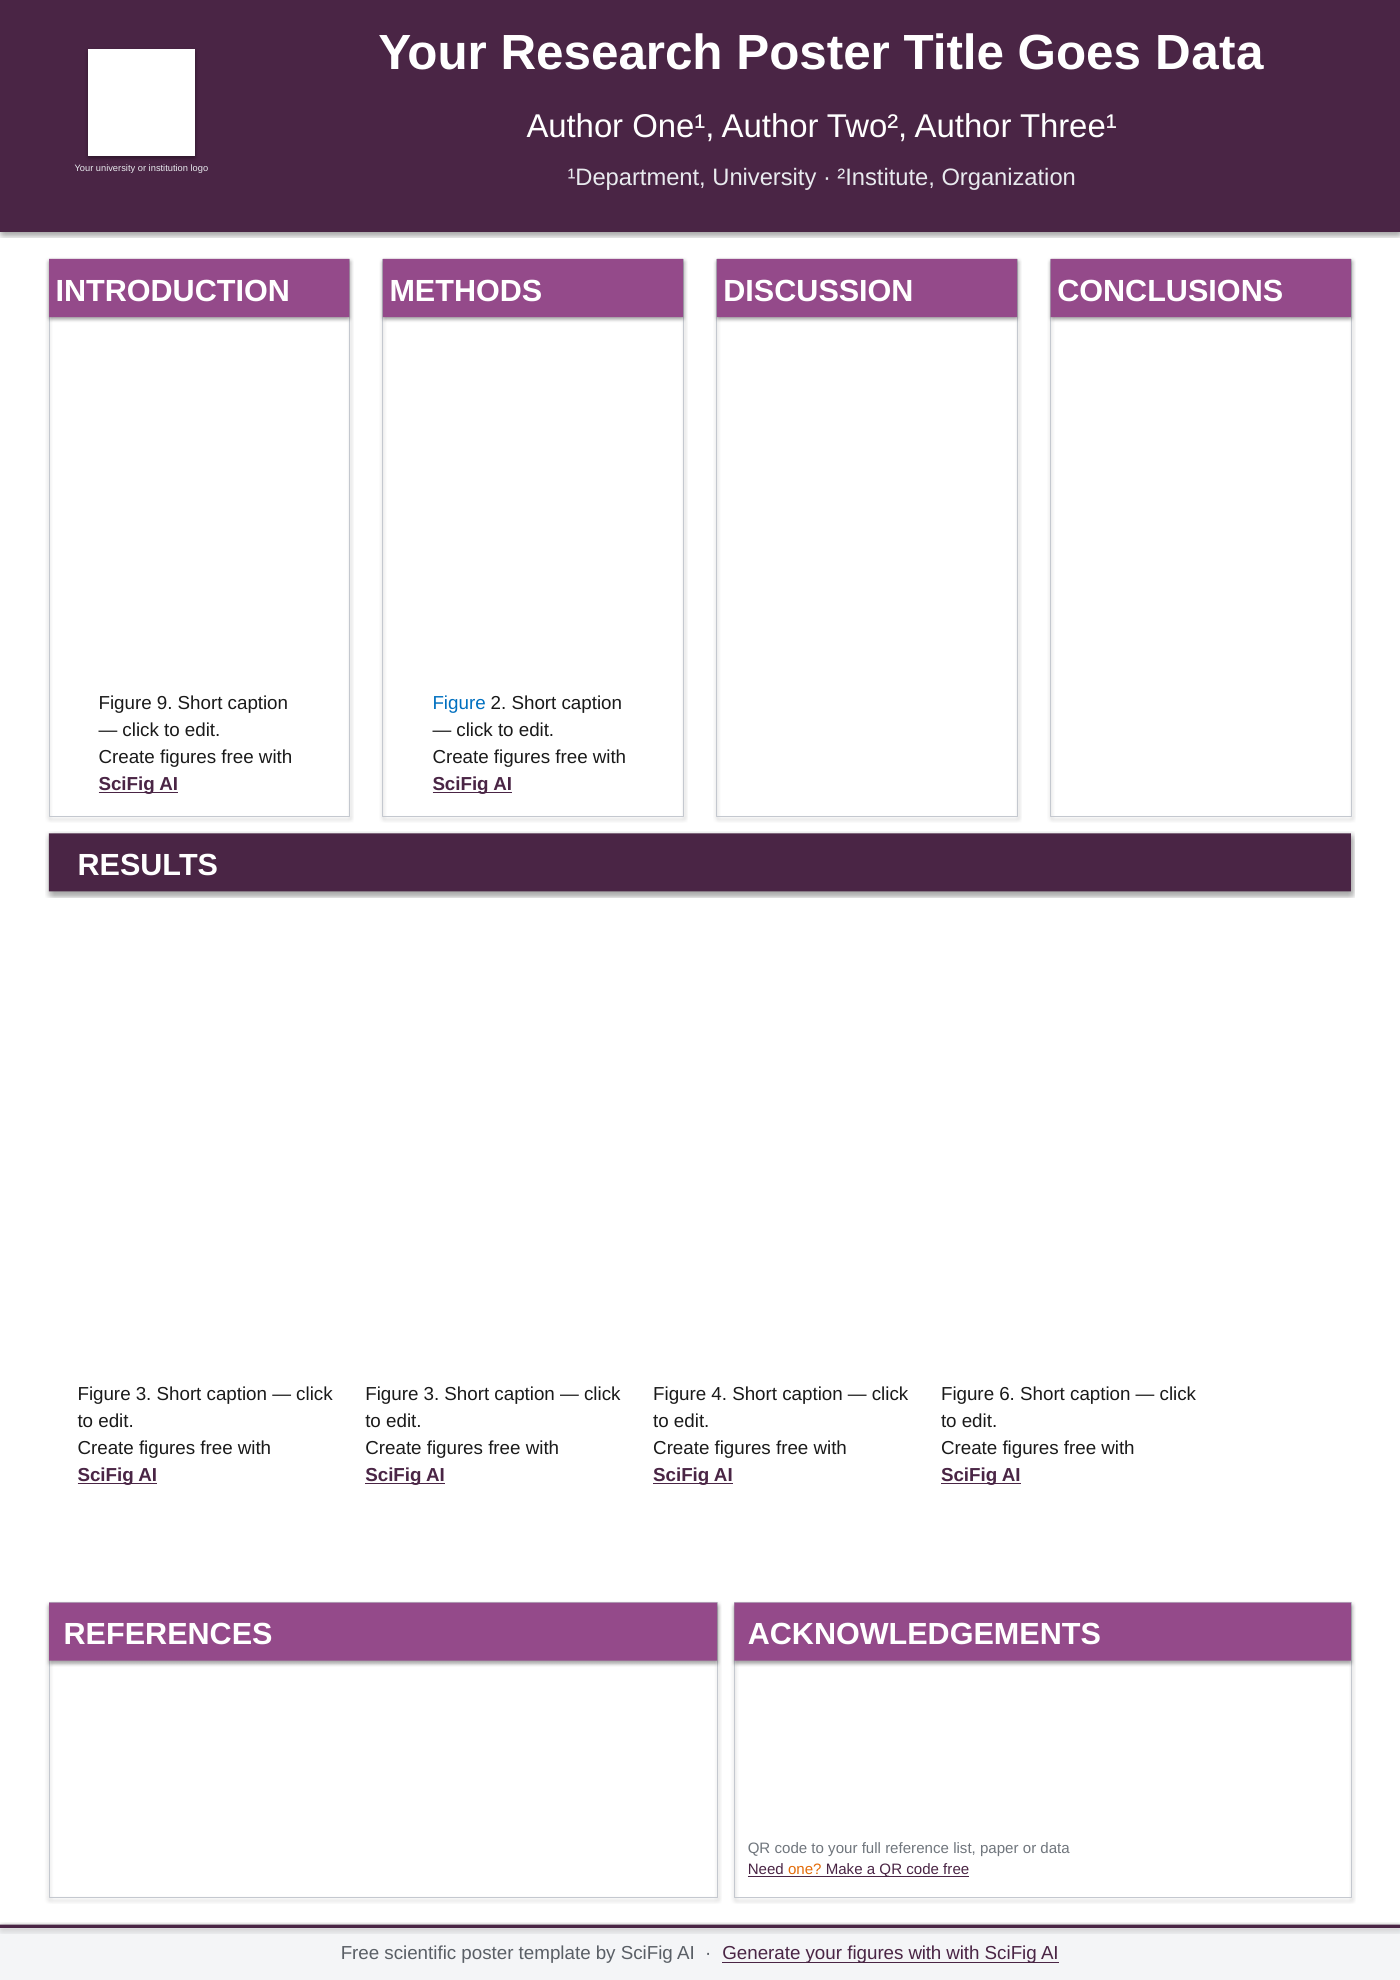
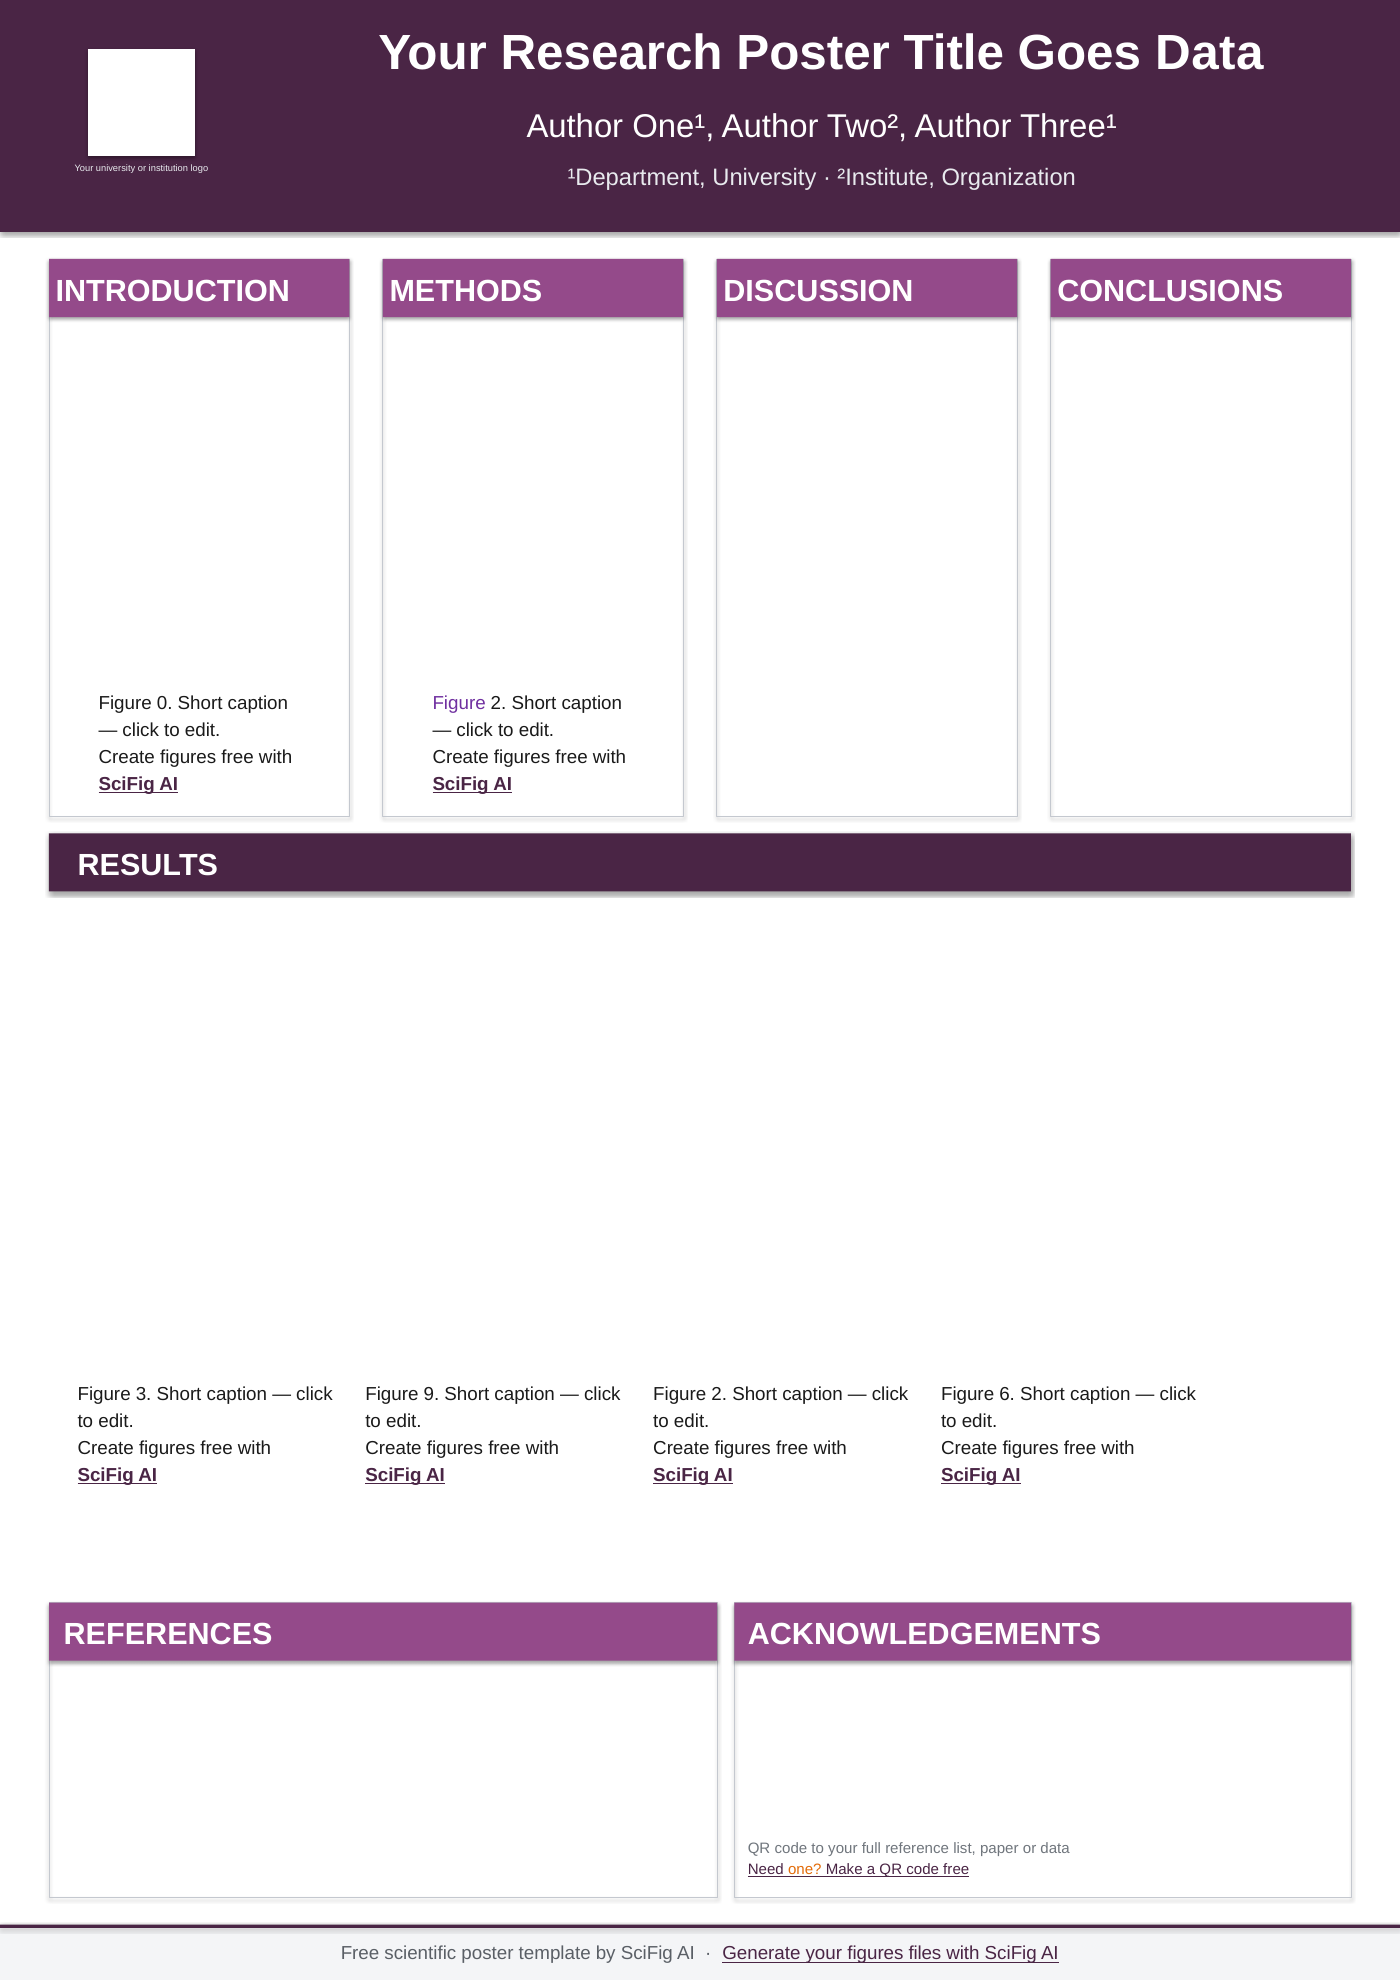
9: 9 -> 0 (165, 703)
Figure colour: blue -> purple (459, 703)
3: 3 -> 9 (431, 1394)
4: 4 -> 2 (719, 1394)
figures with: with -> files (925, 1954)
